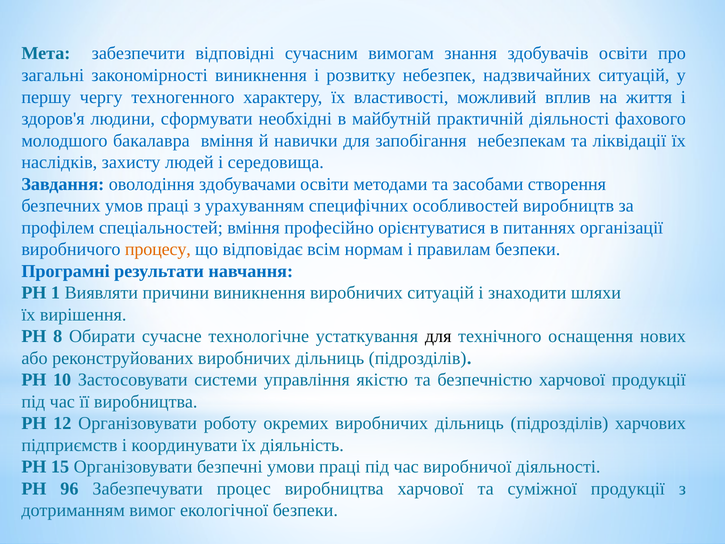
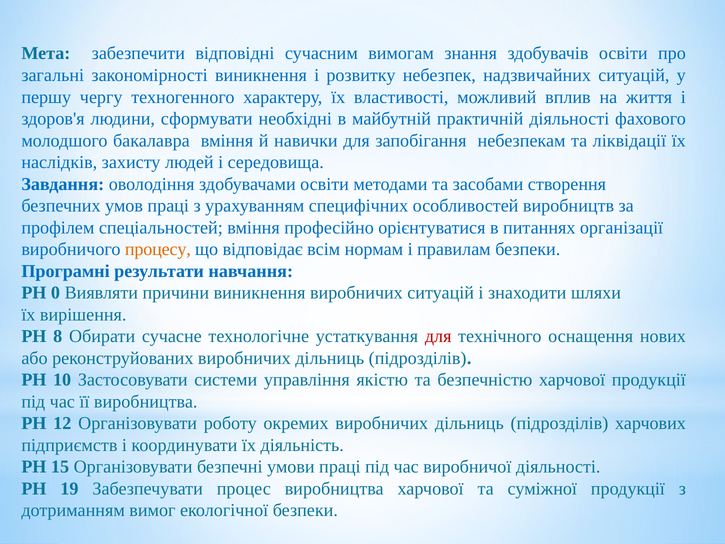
1: 1 -> 0 (55, 293)
для colour: black -> red (438, 336)
96: 96 -> 19 (69, 488)
